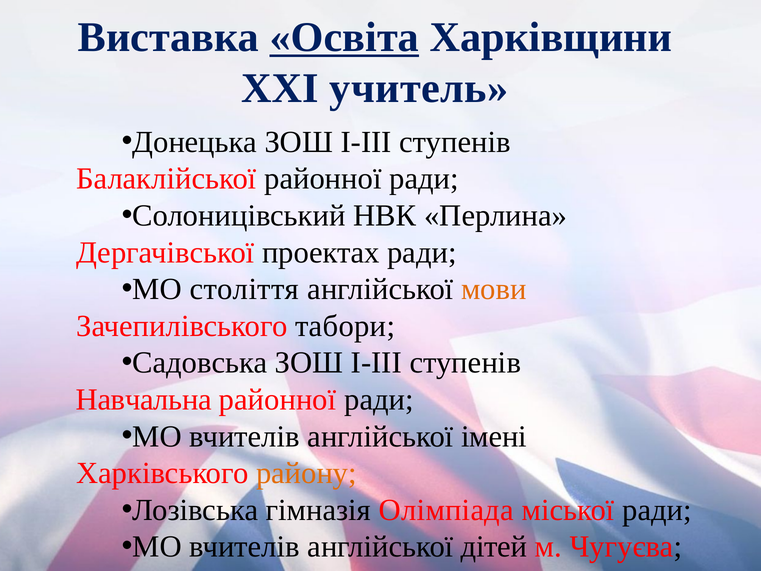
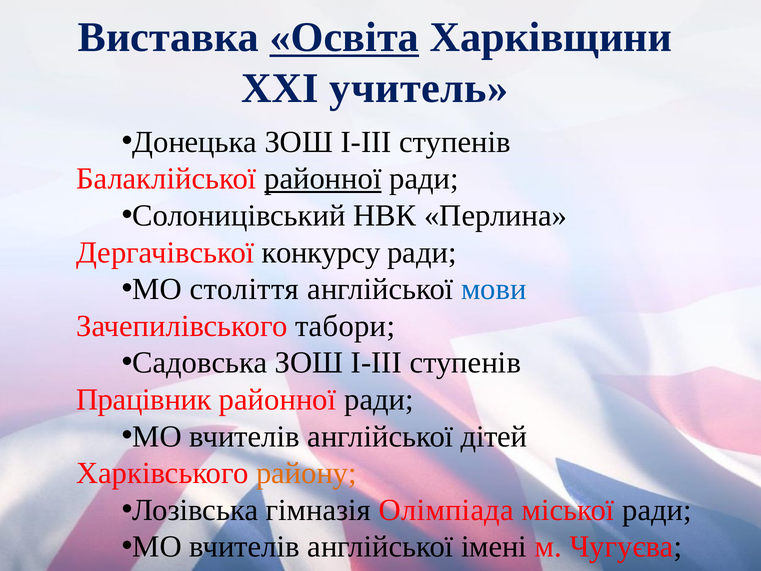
районної underline: none -> present (323, 179)
проектах: проектах -> конкурсу (321, 252)
мови colour: orange -> blue (494, 289)
Навчальна: Навчальна -> Працівник (144, 399)
імені: імені -> дітей (494, 436)
дітей: дітей -> імені (494, 547)
